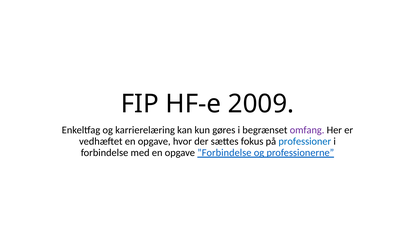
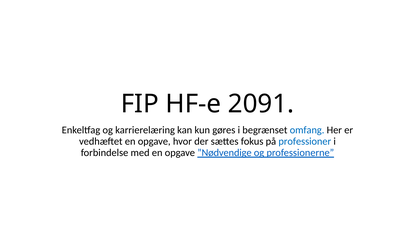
2009: 2009 -> 2091 (261, 104)
omfang colour: purple -> blue (307, 130)
”Forbindelse: ”Forbindelse -> ”Nødvendige (224, 152)
